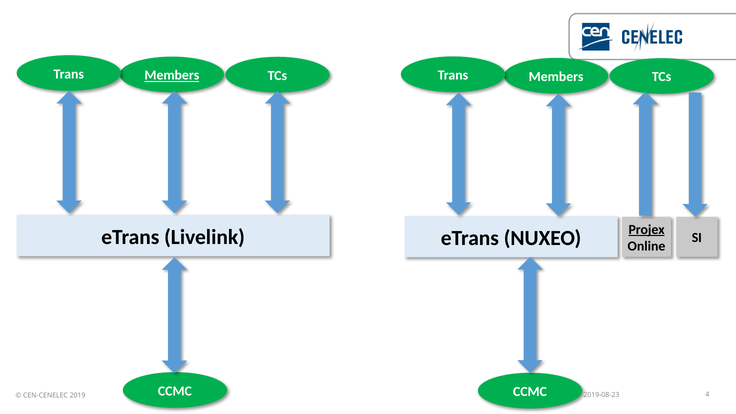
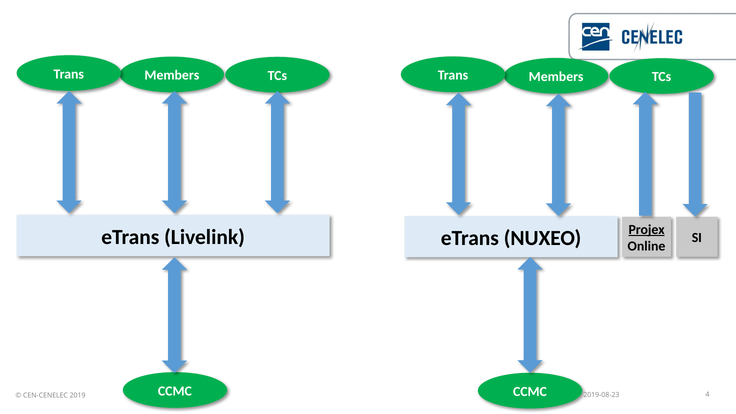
Members underline: present -> none (172, 75)
